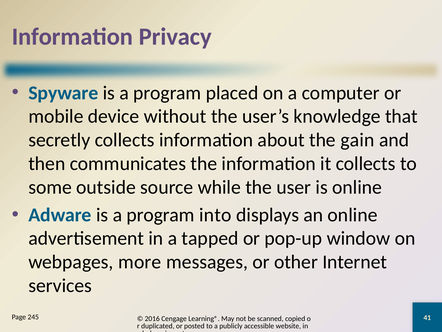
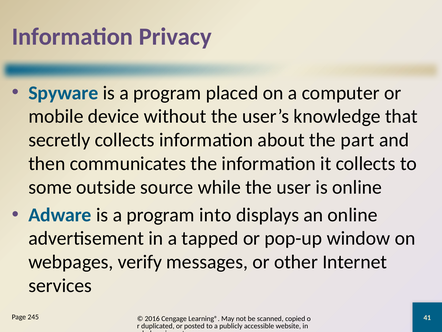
the gain: gain -> part (357, 140)
more: more -> verify (140, 262)
